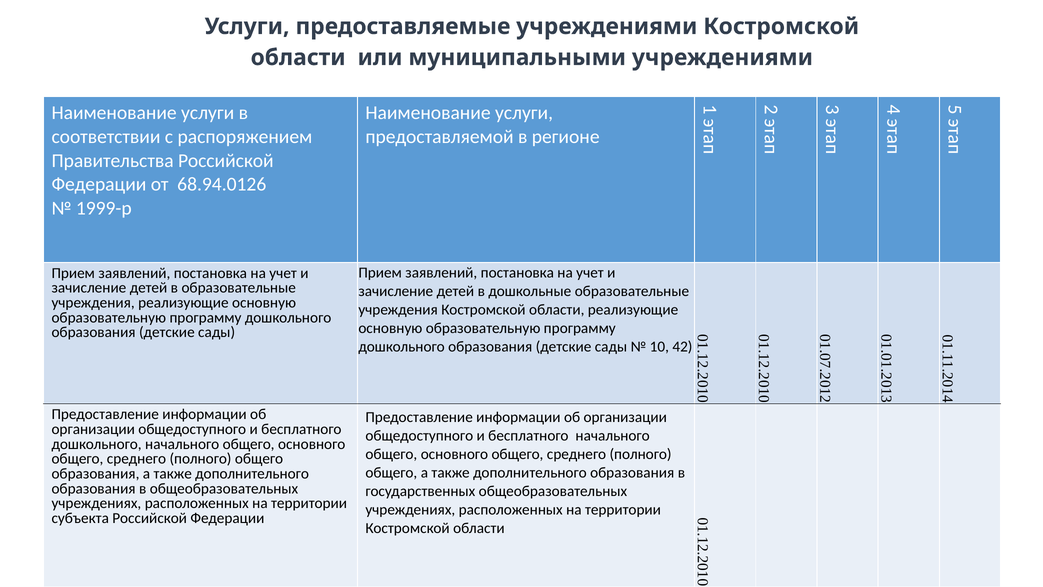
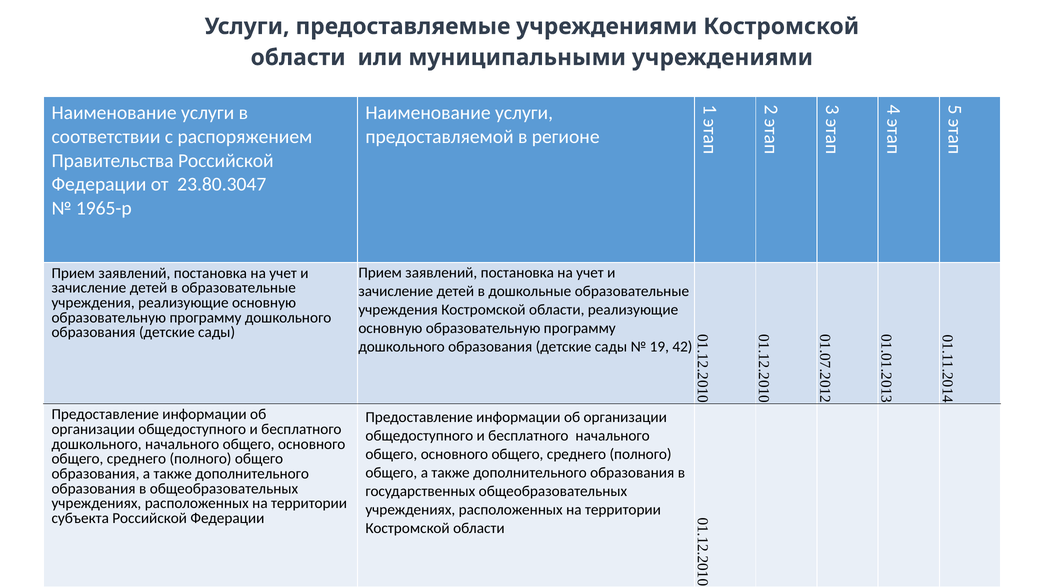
68.94.0126: 68.94.0126 -> 23.80.3047 (222, 184)
1999-р: 1999-р -> 1965-р (104, 208)
10: 10 -> 19 (659, 347)
